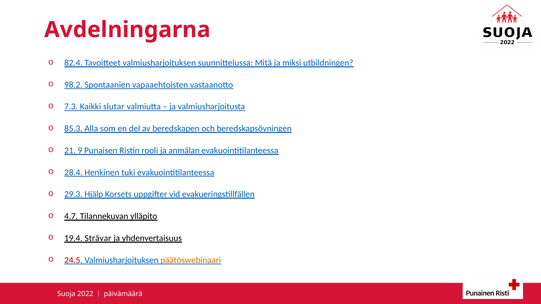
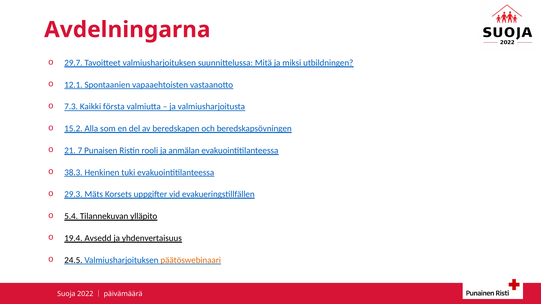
82.4: 82.4 -> 29.7 (73, 63)
98.2: 98.2 -> 12.1 (73, 85)
slutar: slutar -> första (114, 107)
85.3: 85.3 -> 15.2 (73, 129)
9: 9 -> 7 (80, 151)
28.4: 28.4 -> 38.3 (73, 173)
Hjälp: Hjälp -> Mäts (94, 195)
4.7: 4.7 -> 5.4 (71, 216)
Strävar: Strävar -> Avsedd (98, 238)
24.5 colour: red -> black (73, 260)
